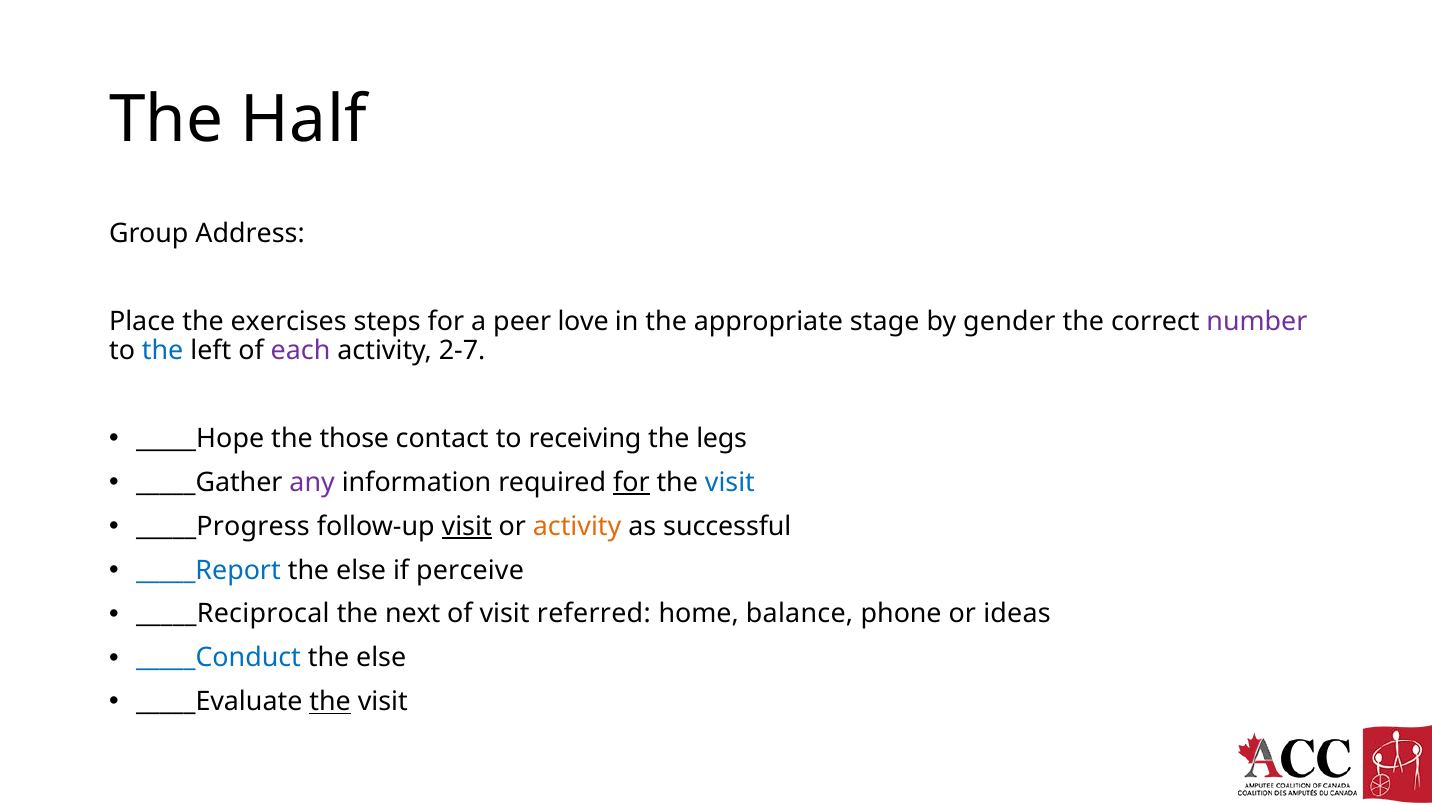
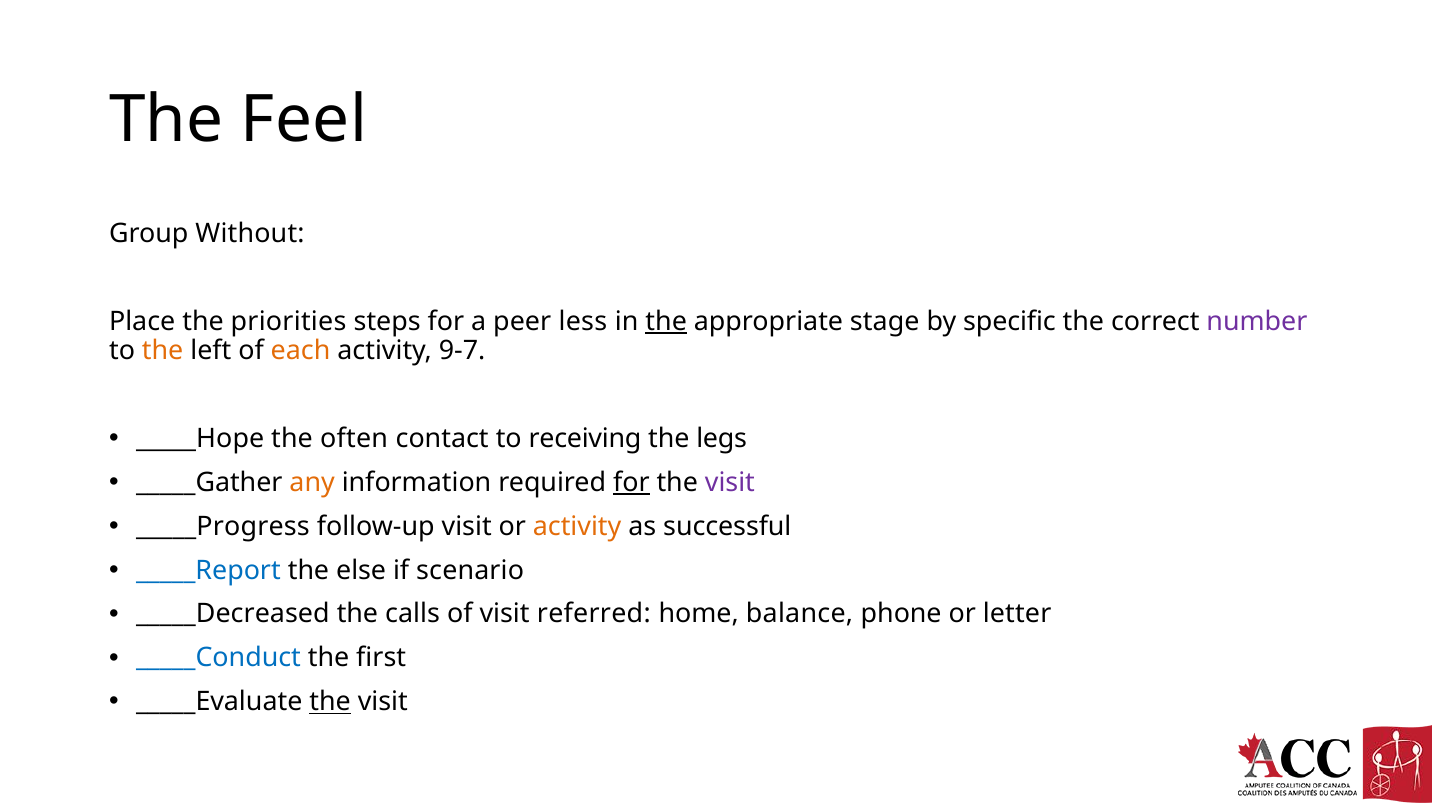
Half: Half -> Feel (304, 120)
Address: Address -> Without (250, 234)
exercises: exercises -> priorities (289, 322)
love: love -> less (583, 322)
the underline: none -> present (666, 322)
gender: gender -> specific (1009, 322)
the colour: blue -> orange (163, 351)
each colour: purple -> orange (301, 351)
2-7: 2-7 -> 9-7 (462, 351)
those: those -> often (354, 439)
any colour: purple -> orange (312, 483)
visit colour: blue -> purple (730, 483)
visit underline: present -> none (467, 527)
perceive: perceive -> scenario (470, 571)
_____Reciprocal: _____Reciprocal -> _____Decreased (233, 615)
next: next -> calls (413, 615)
ideas: ideas -> letter (1017, 615)
else: else -> first (381, 658)
